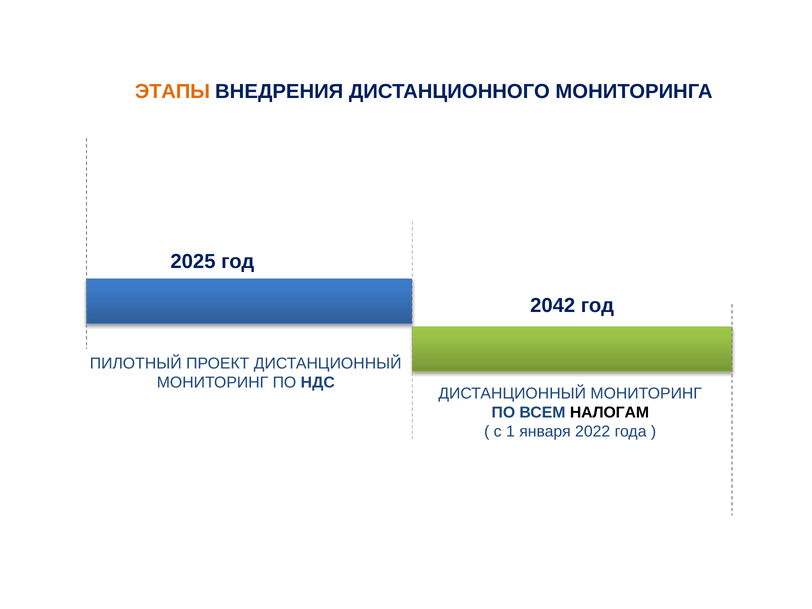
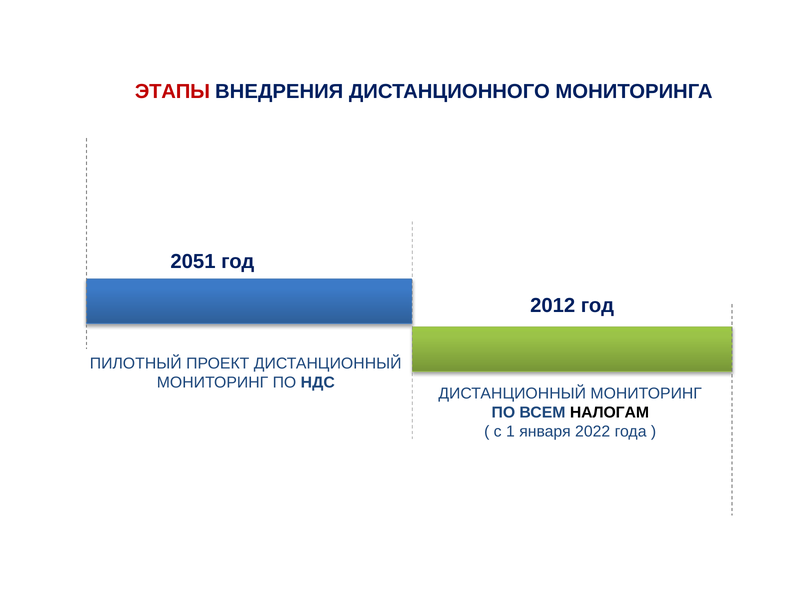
ЭТАПЫ colour: orange -> red (172, 92)
2025: 2025 -> 2051 (193, 261)
2042: 2042 -> 2012 (553, 305)
